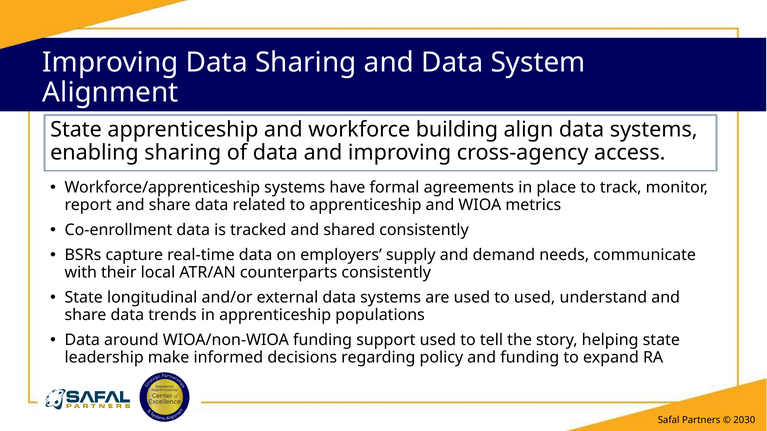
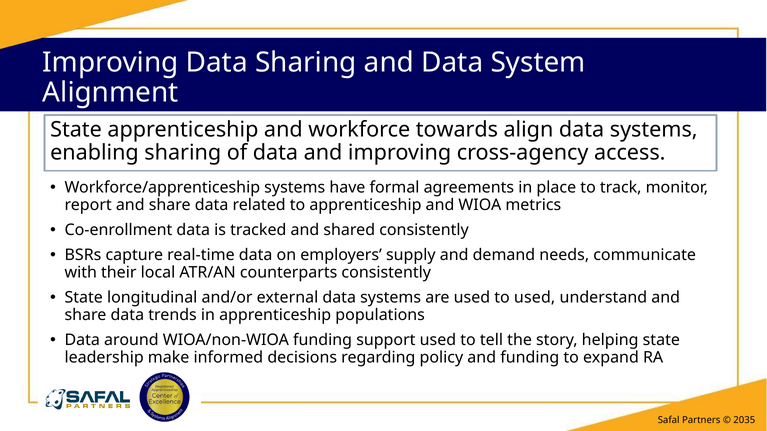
building: building -> towards (457, 130)
2030: 2030 -> 2035 (744, 421)
